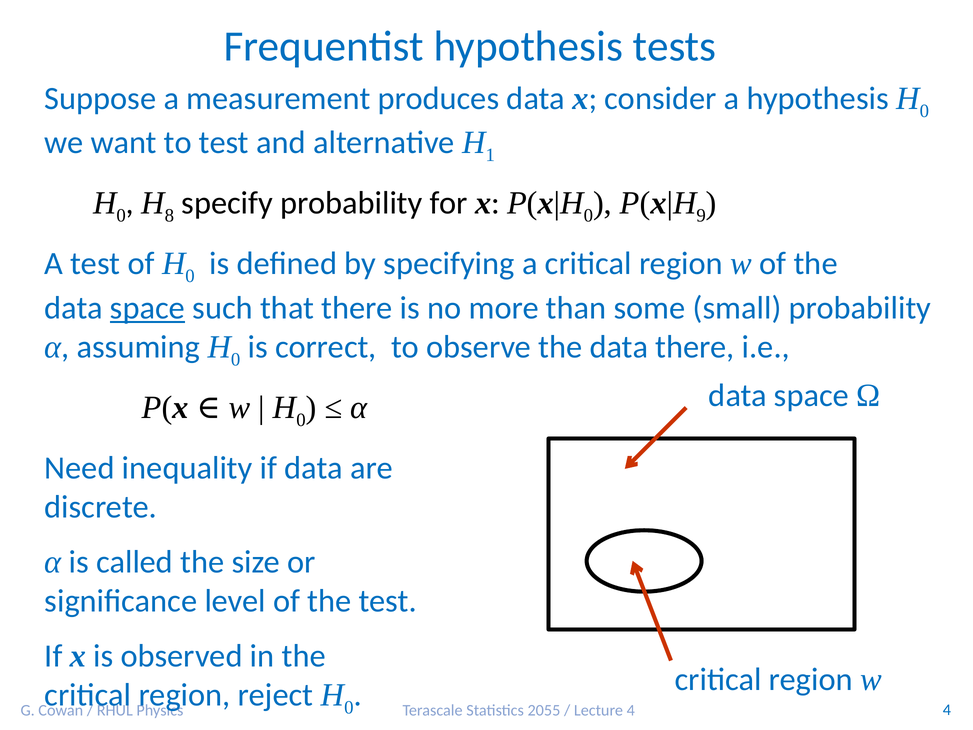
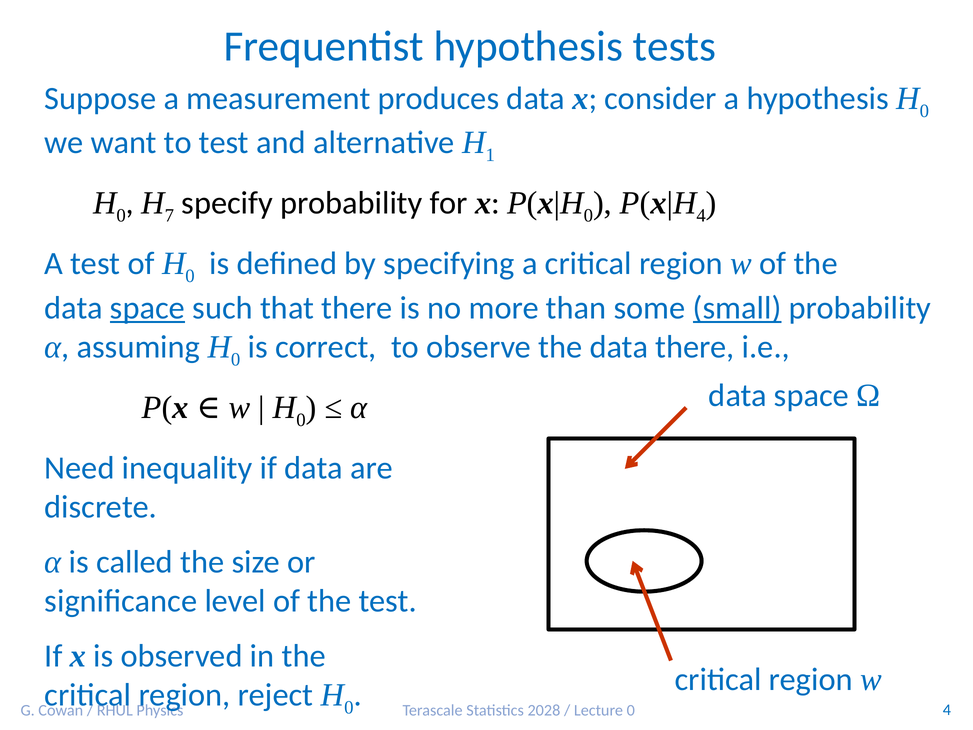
8: 8 -> 7 (169, 216)
9: 9 -> 4 (701, 216)
small underline: none -> present (737, 308)
2055: 2055 -> 2028 (544, 710)
Lecture 4: 4 -> 0 (631, 710)
